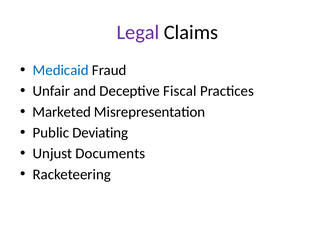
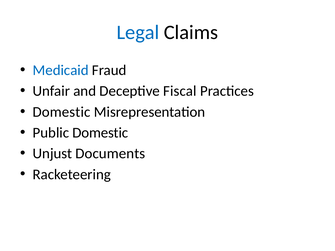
Legal colour: purple -> blue (138, 32)
Marketed: Marketed -> Domestic (62, 112)
Public Deviating: Deviating -> Domestic (100, 133)
